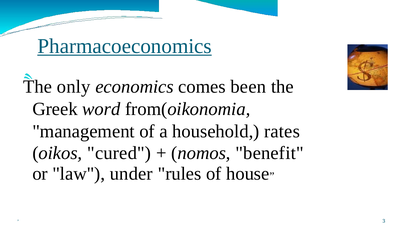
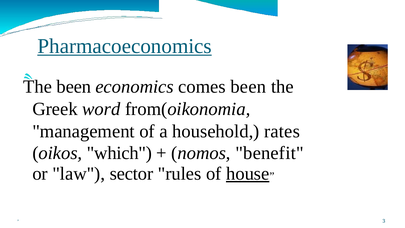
The only: only -> been (74, 87)
cured: cured -> which (119, 153)
under: under -> sector (131, 173)
house underline: none -> present (248, 173)
